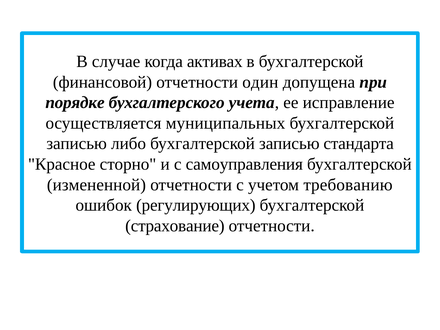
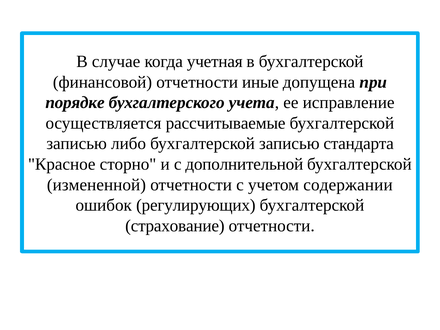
активах: активах -> учетная (215, 61)
один: один -> иные (260, 82)
муниципальных: муниципальных -> рассчитываемые (226, 123)
самоуправления: самоуправления -> дополнительной (244, 164)
требованию: требованию -> содержании (348, 185)
